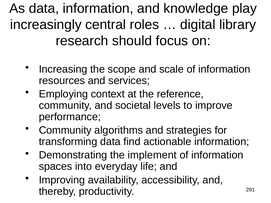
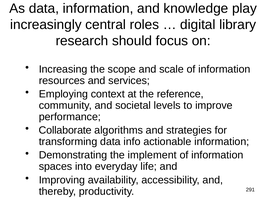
Community: Community -> Collaborate (65, 130)
find: find -> info (132, 142)
